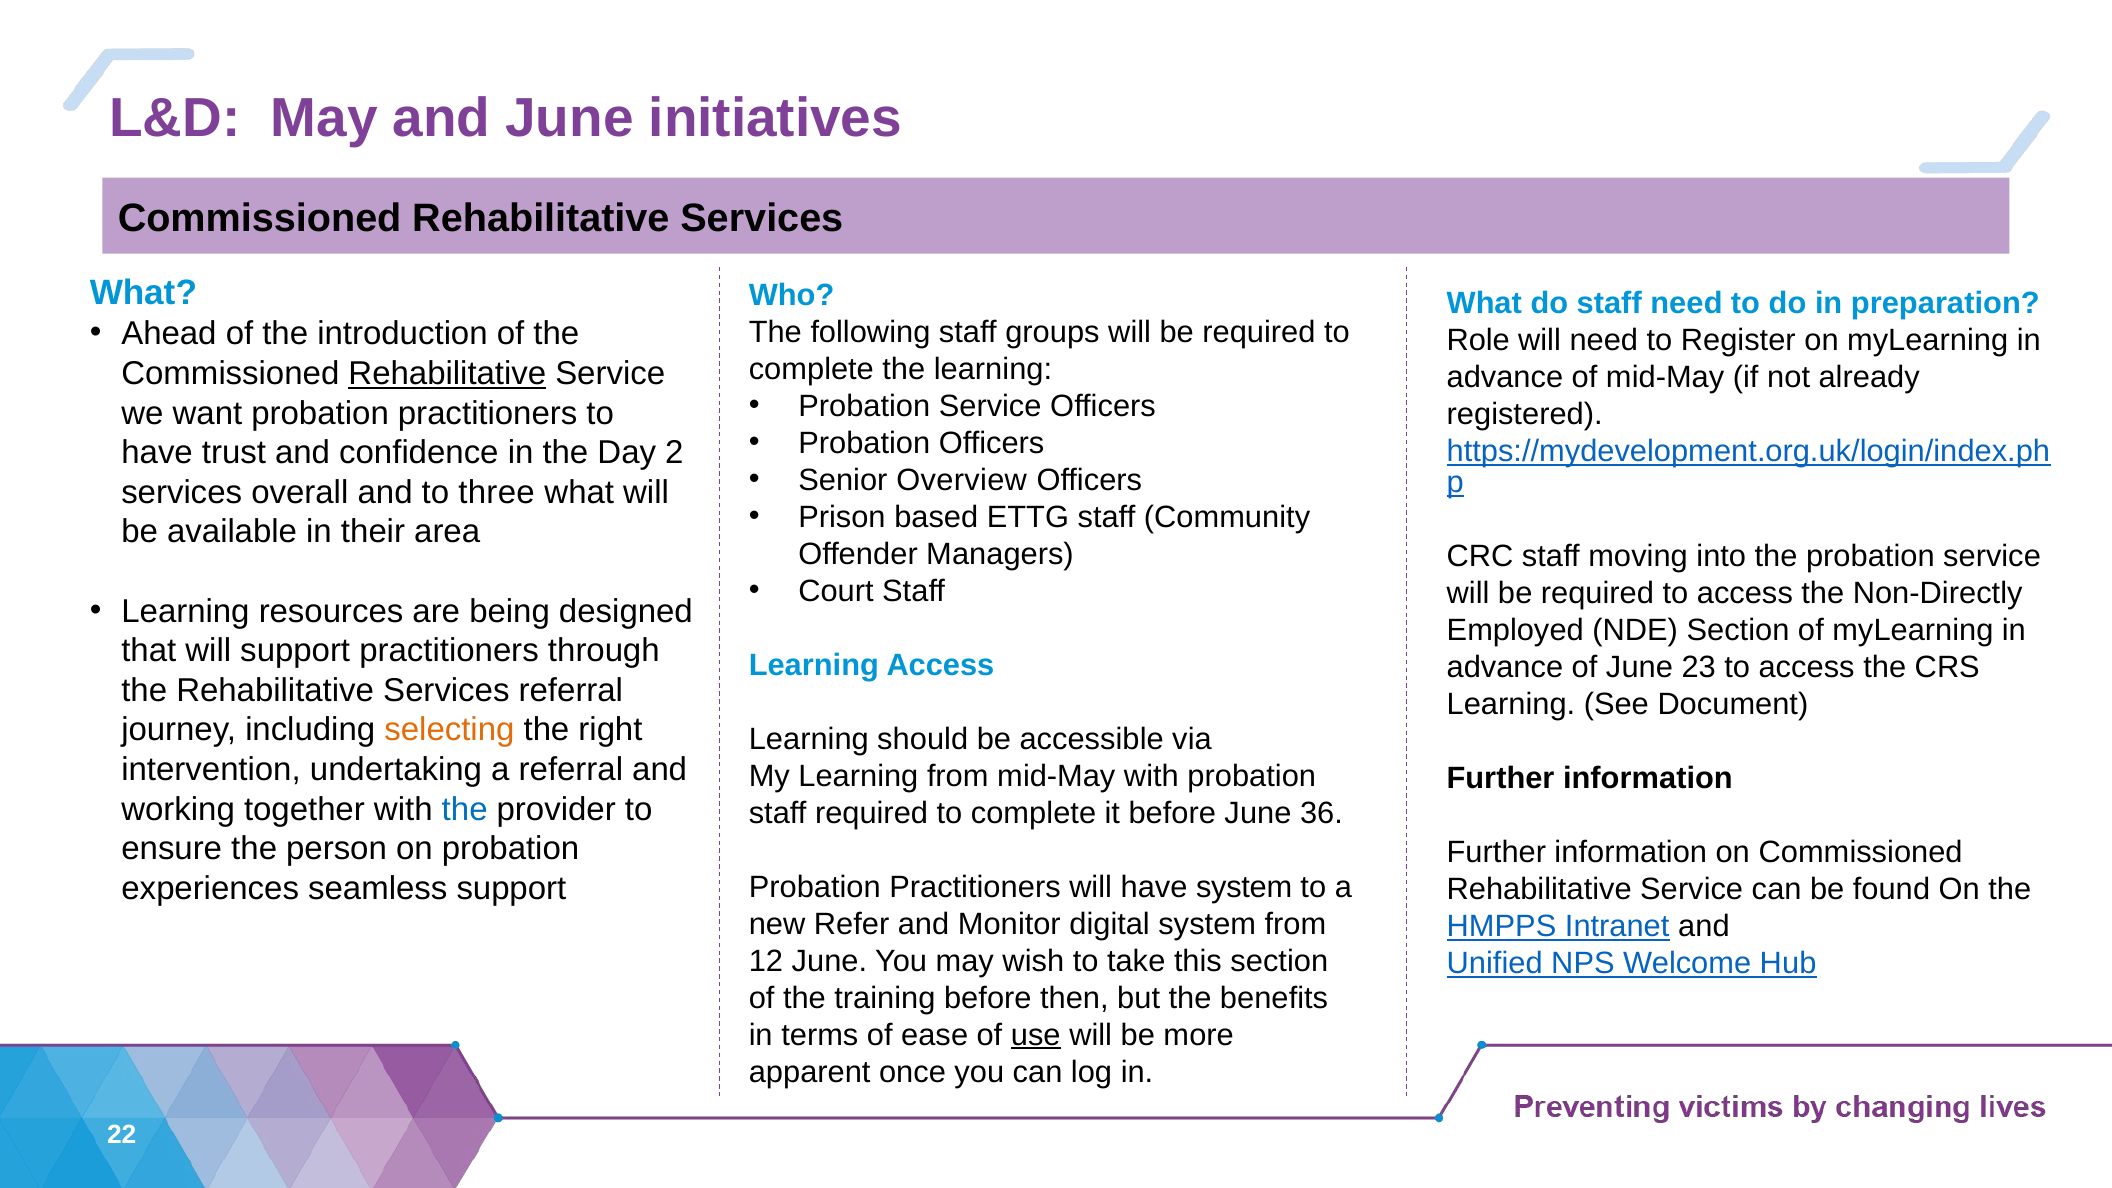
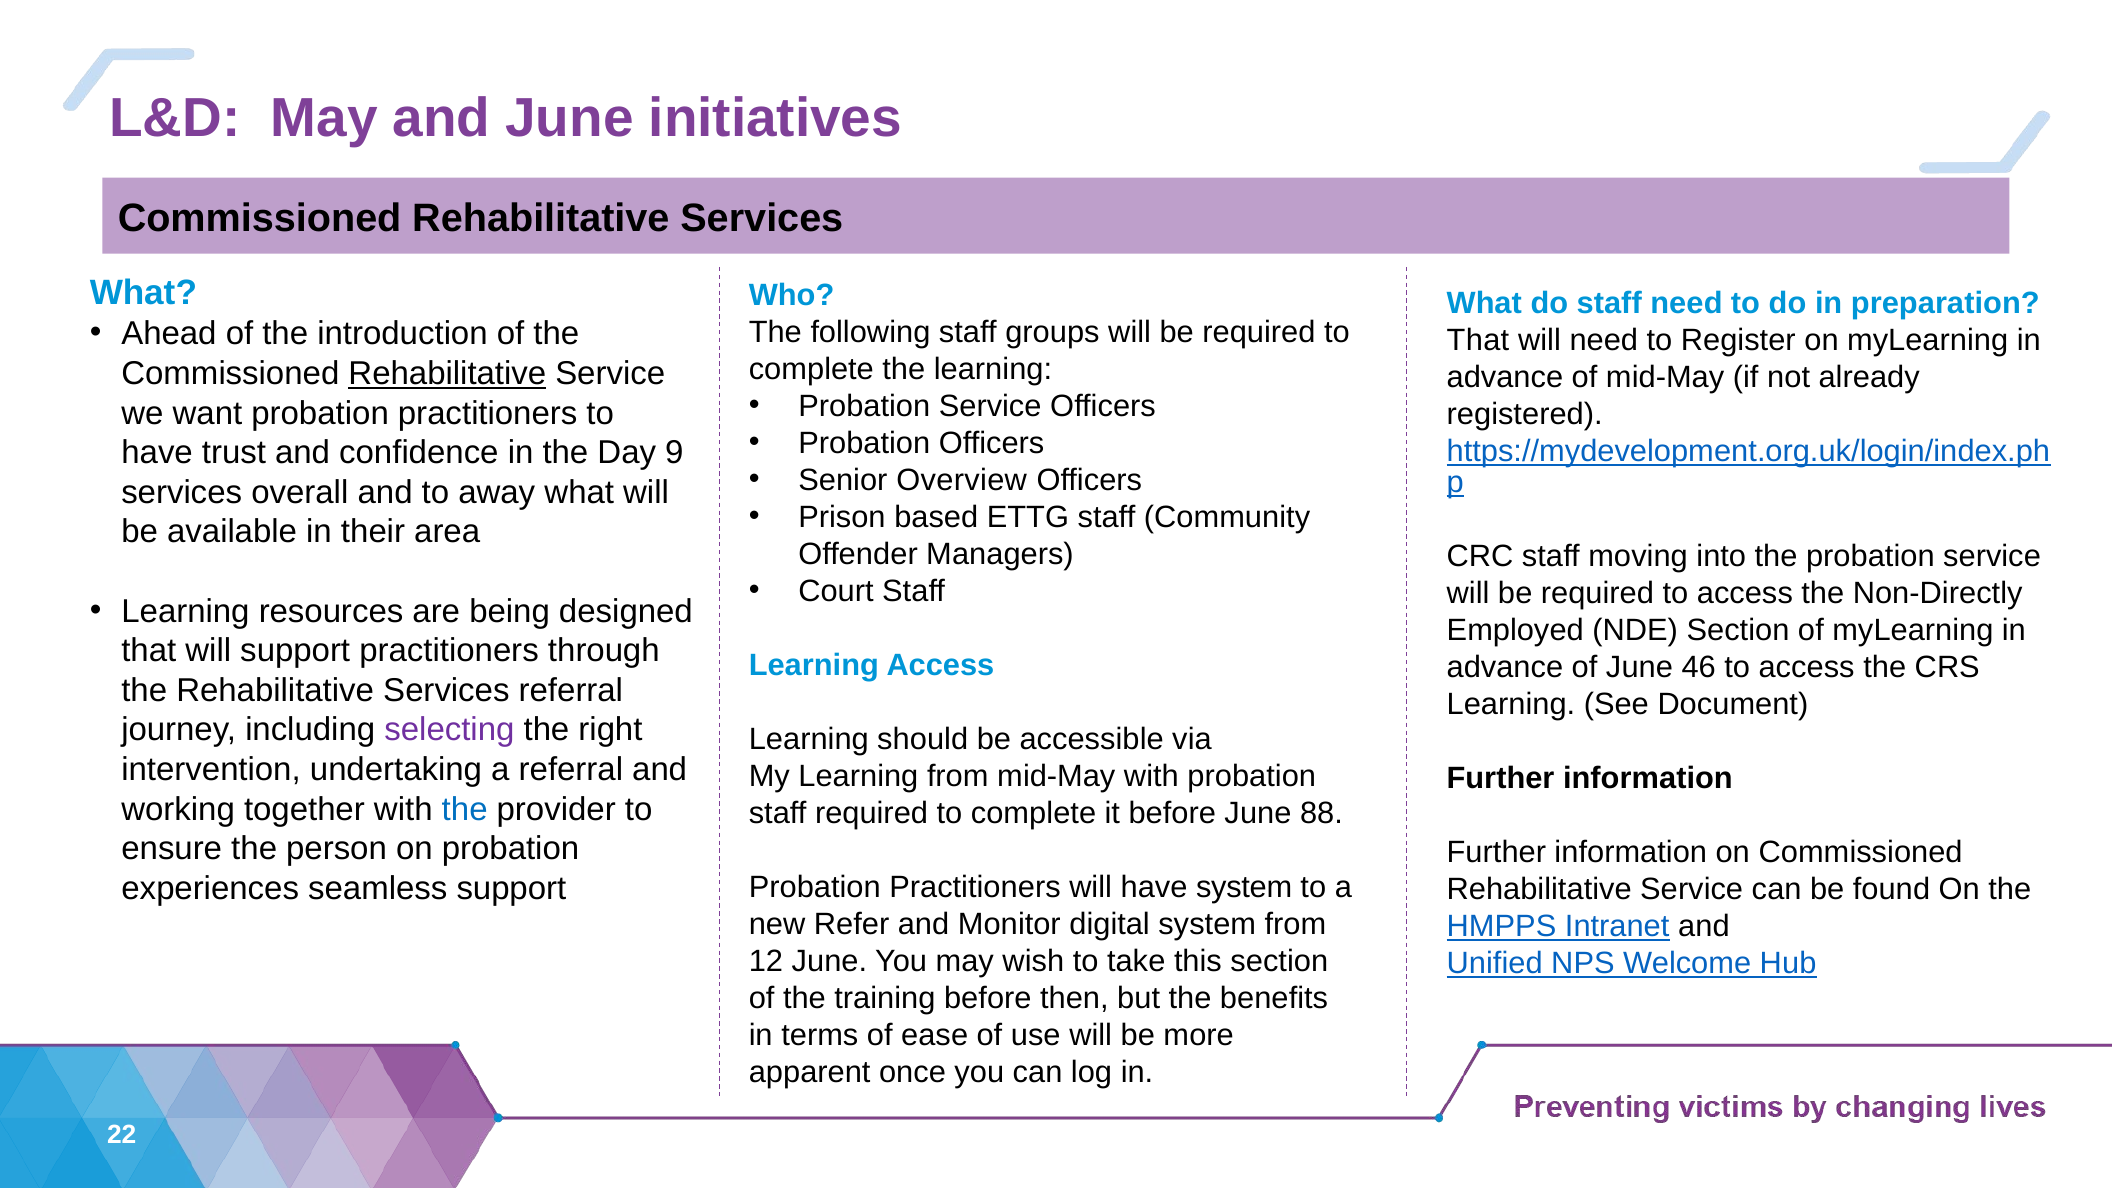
Role: Role -> That (1478, 341)
2: 2 -> 9 (674, 453)
three: three -> away (497, 492)
23: 23 -> 46 (1699, 667)
selecting colour: orange -> purple (449, 730)
36: 36 -> 88 (1322, 813)
use underline: present -> none (1036, 1035)
